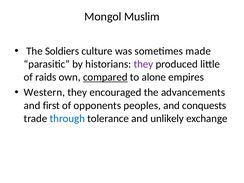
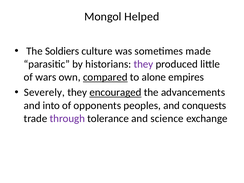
Muslim: Muslim -> Helped (142, 16)
raids: raids -> wars (46, 77)
Western: Western -> Severely (44, 92)
encouraged underline: none -> present (115, 92)
first: first -> into (51, 105)
through colour: blue -> purple (67, 118)
unlikely: unlikely -> science (167, 118)
